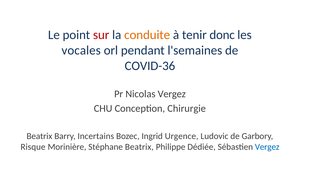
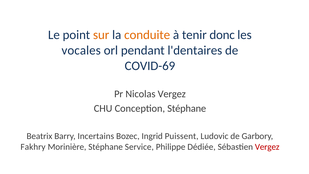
sur colour: red -> orange (101, 35)
l'semaines: l'semaines -> l'dentaires (195, 50)
COVID-36: COVID-36 -> COVID-69 (150, 66)
Conception Chirurgie: Chirurgie -> Stéphane (187, 108)
Urgence: Urgence -> Puissent (182, 136)
Risque: Risque -> Fakhry (33, 147)
Stéphane Beatrix: Beatrix -> Service (139, 147)
Vergez colour: blue -> red (267, 147)
